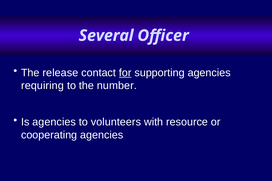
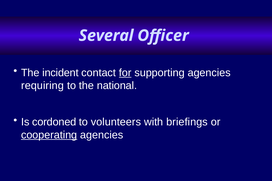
release: release -> incident (60, 73)
number: number -> national (117, 86)
Is agencies: agencies -> cordoned (54, 122)
resource: resource -> briefings (187, 122)
cooperating underline: none -> present (49, 135)
